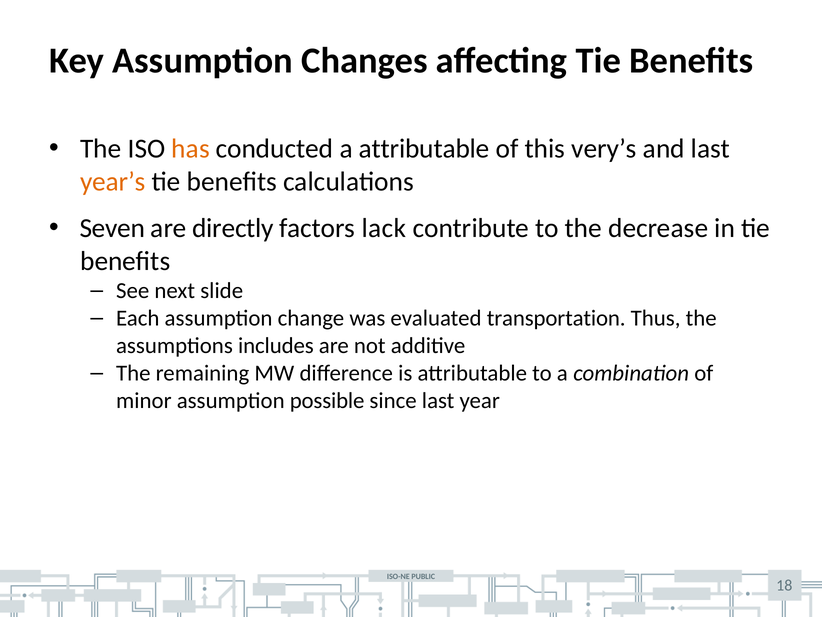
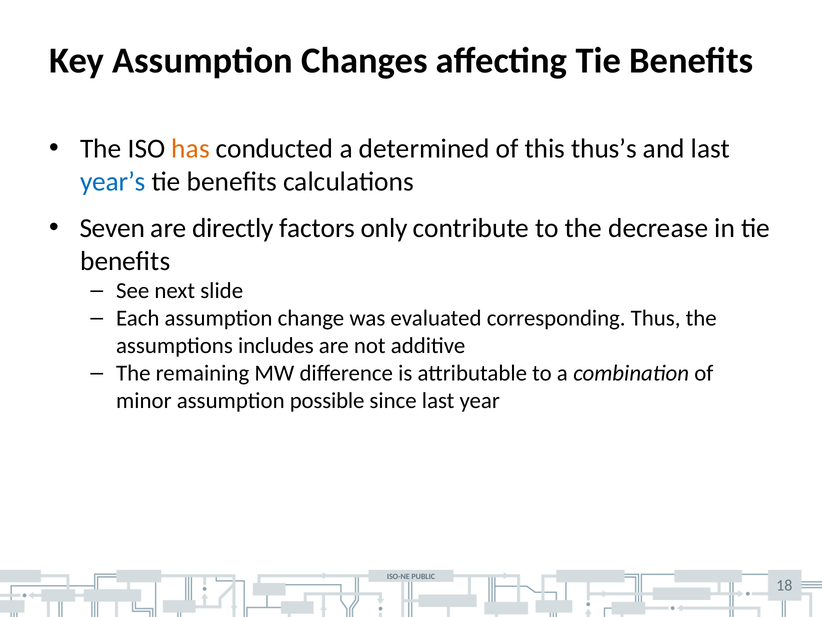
a attributable: attributable -> determined (424, 148)
very’s: very’s -> thus’s (604, 148)
year’s colour: orange -> blue (113, 181)
lack: lack -> only (384, 228)
transportation: transportation -> corresponding (556, 318)
